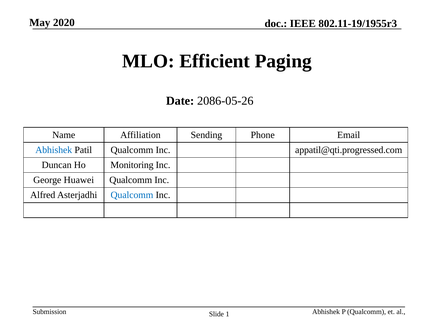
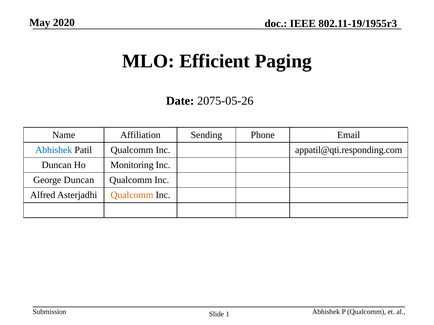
2086-05-26: 2086-05-26 -> 2075-05-26 (225, 101)
appatil@qti.progressed.com: appatil@qti.progressed.com -> appatil@qti.responding.com (349, 150)
George Huawei: Huawei -> Duncan (79, 180)
Qualcomm colour: blue -> orange (132, 195)
